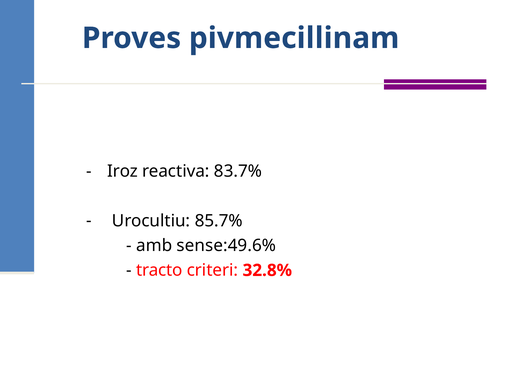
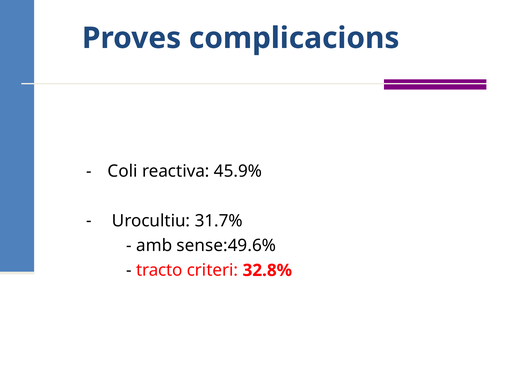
pivmecillinam: pivmecillinam -> complicacions (294, 38)
Iroz: Iroz -> Coli (123, 171)
83.7%: 83.7% -> 45.9% (238, 171)
85.7%: 85.7% -> 31.7% (219, 221)
